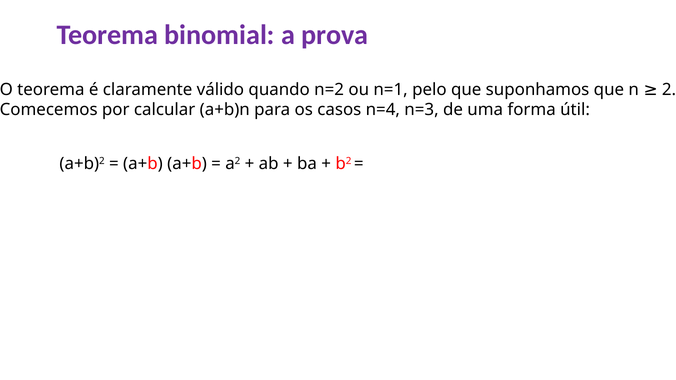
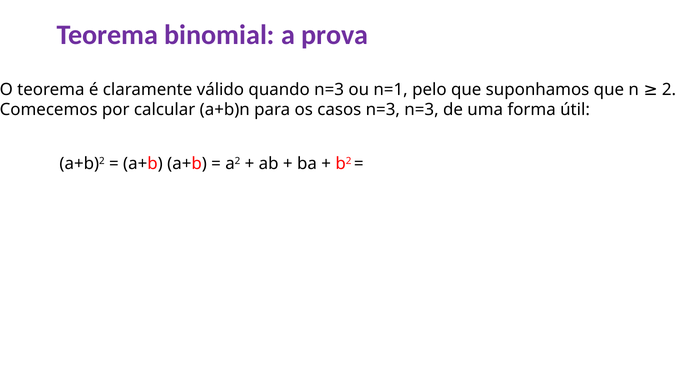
quando n=2: n=2 -> n=3 (329, 90)
casos n=4: n=4 -> n=3 (383, 110)
